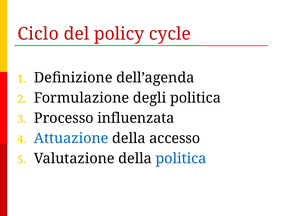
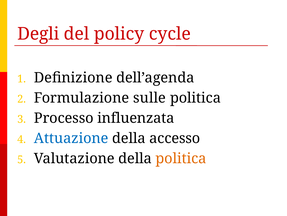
Ciclo: Ciclo -> Degli (38, 34)
degli: degli -> sulle (150, 98)
politica colour: blue -> orange (181, 158)
